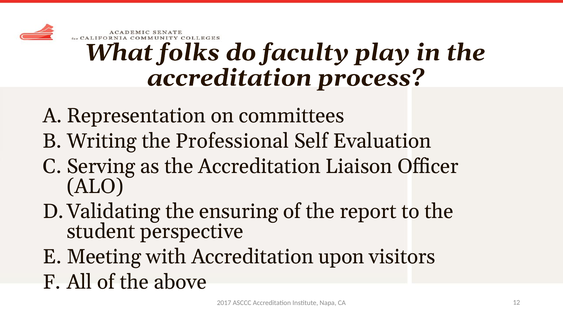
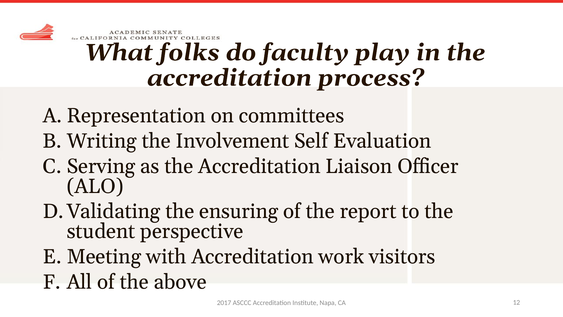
Professional: Professional -> Involvement (232, 141)
upon: upon -> work (341, 256)
